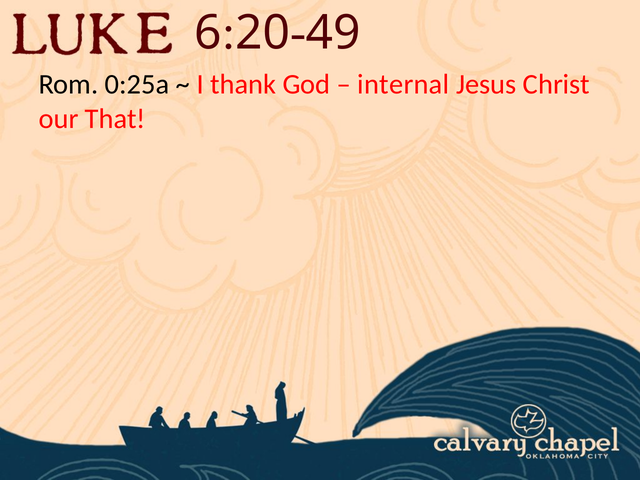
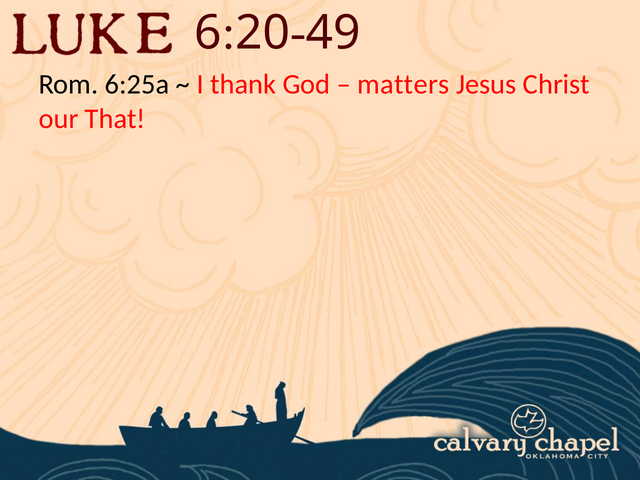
0:25a: 0:25a -> 6:25a (137, 84)
internal: internal -> matters (403, 84)
